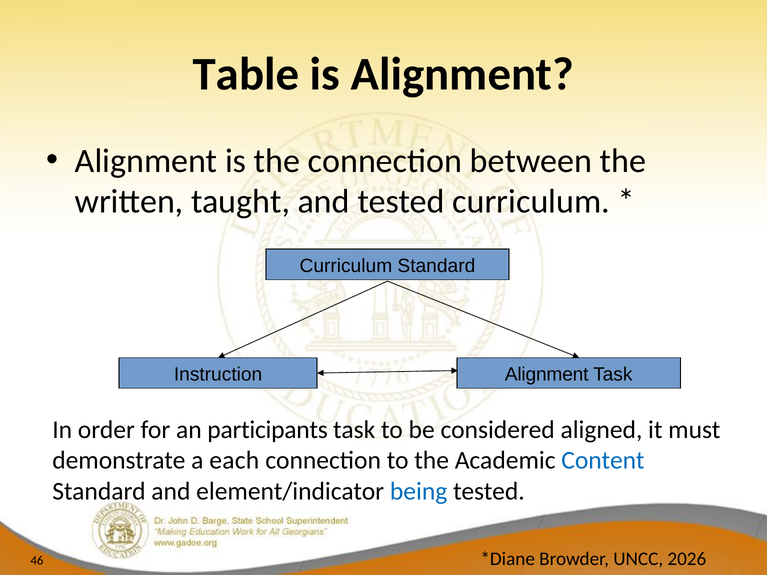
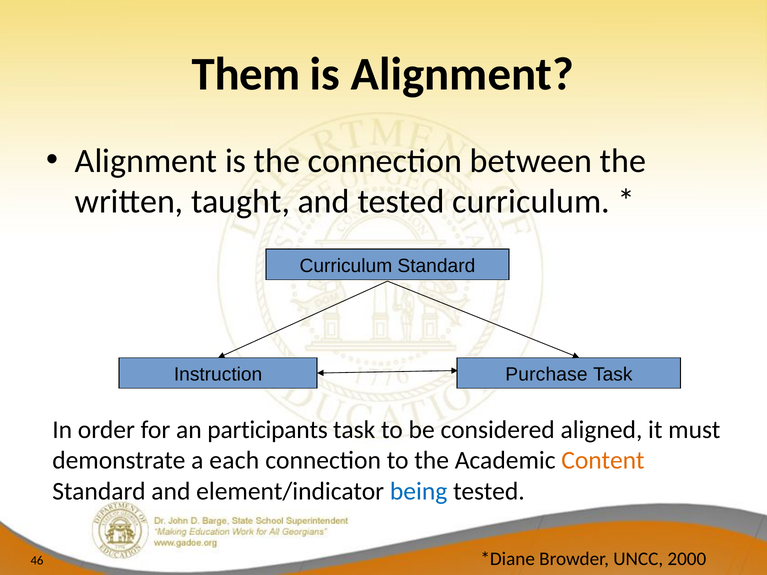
Table: Table -> Them (246, 74)
Instruction Alignment: Alignment -> Purchase (546, 375)
Content colour: blue -> orange (603, 461)
2026: 2026 -> 2000 (687, 559)
